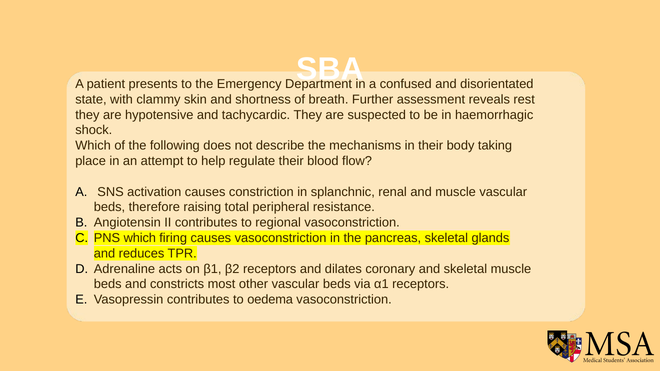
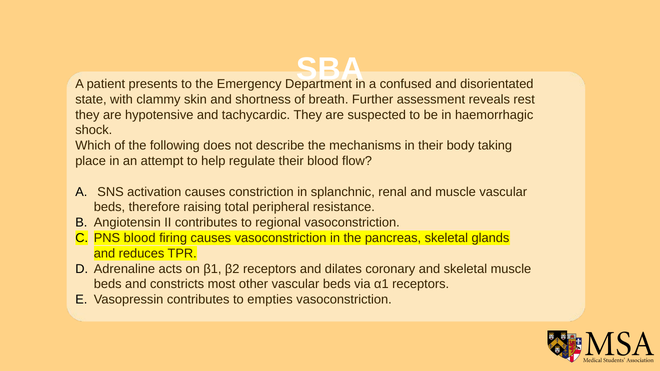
PNS which: which -> blood (140, 238)
oedema: oedema -> empties (270, 300)
